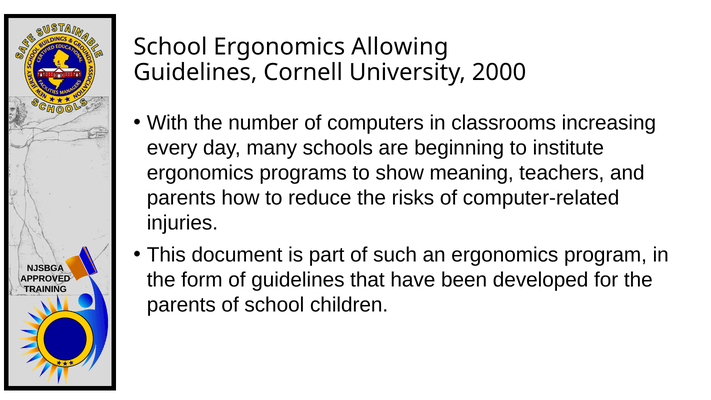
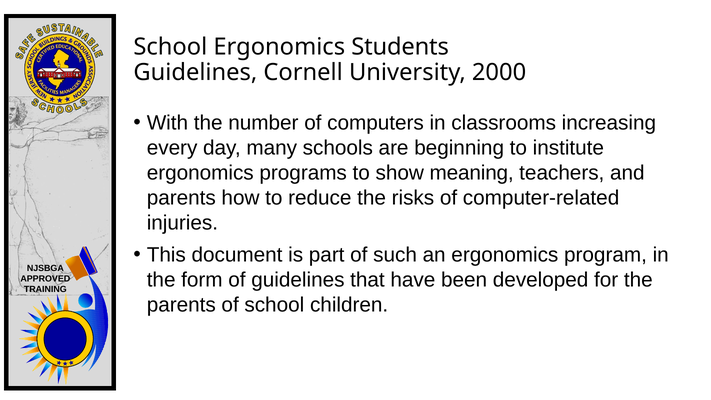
Allowing: Allowing -> Students (400, 47)
